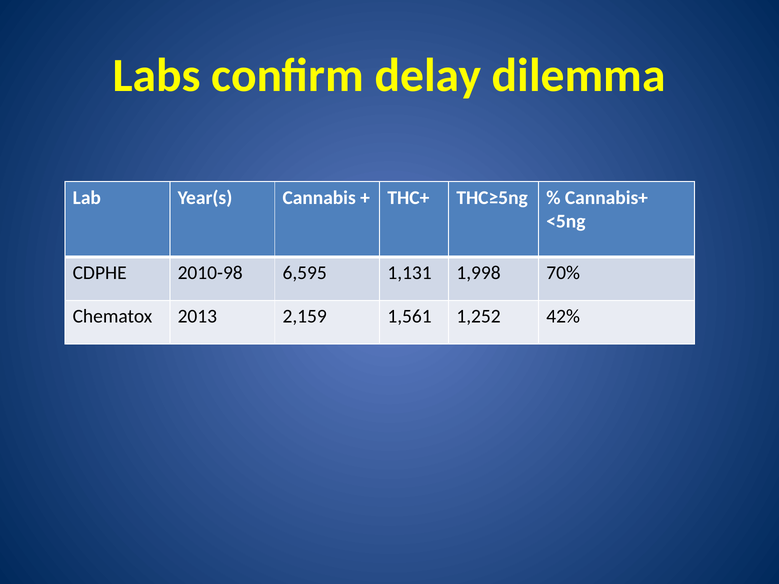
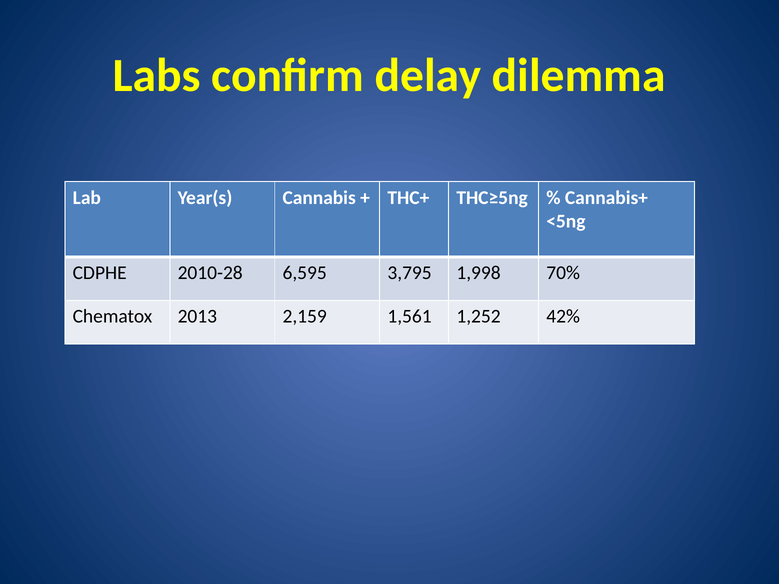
2010-98: 2010-98 -> 2010-28 (210, 273)
1,131: 1,131 -> 3,795 (410, 273)
